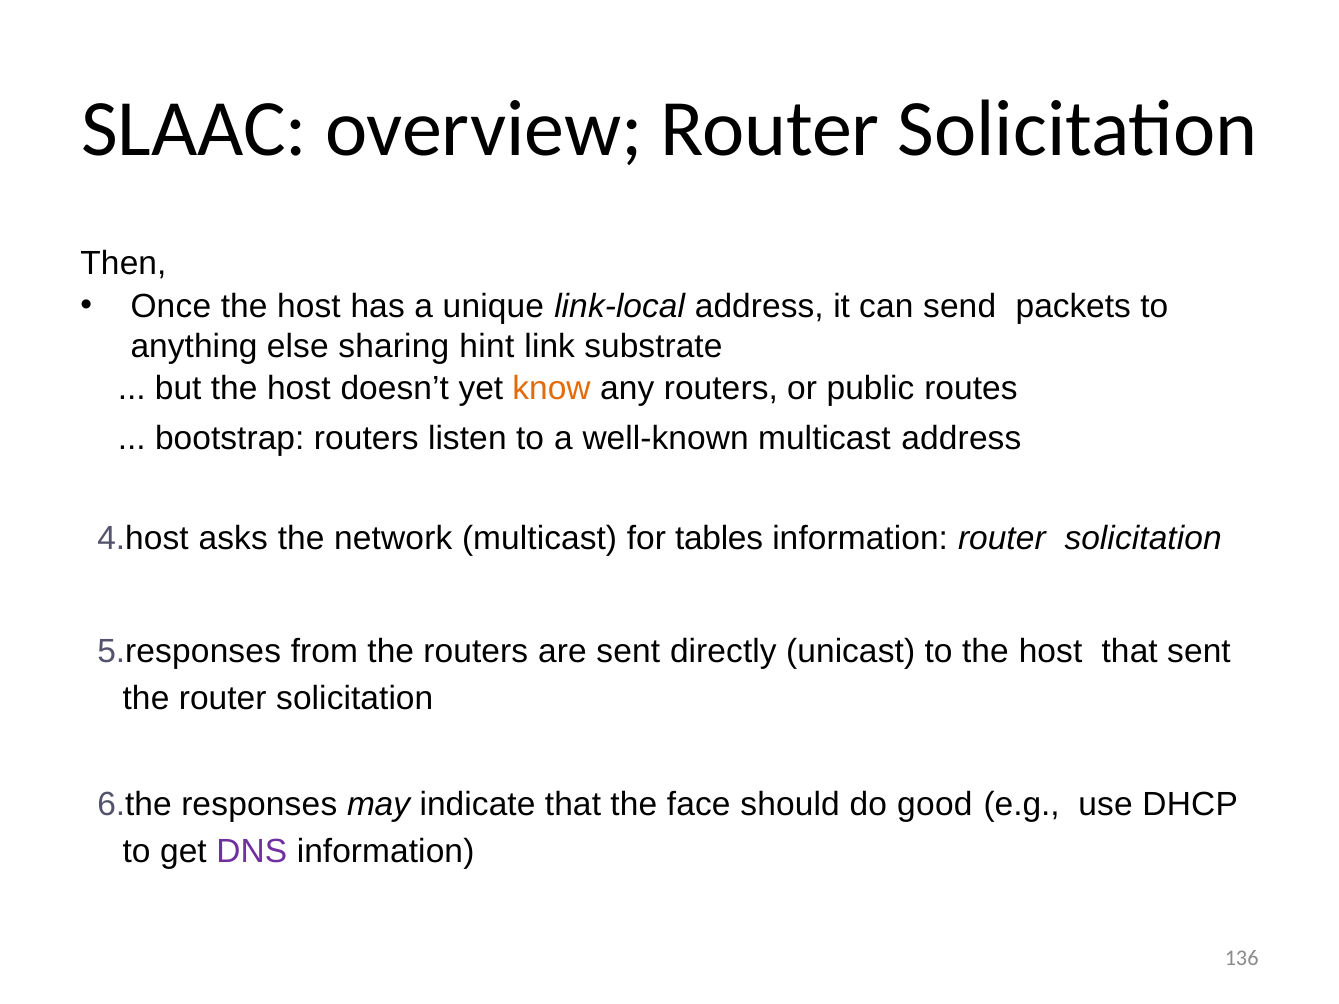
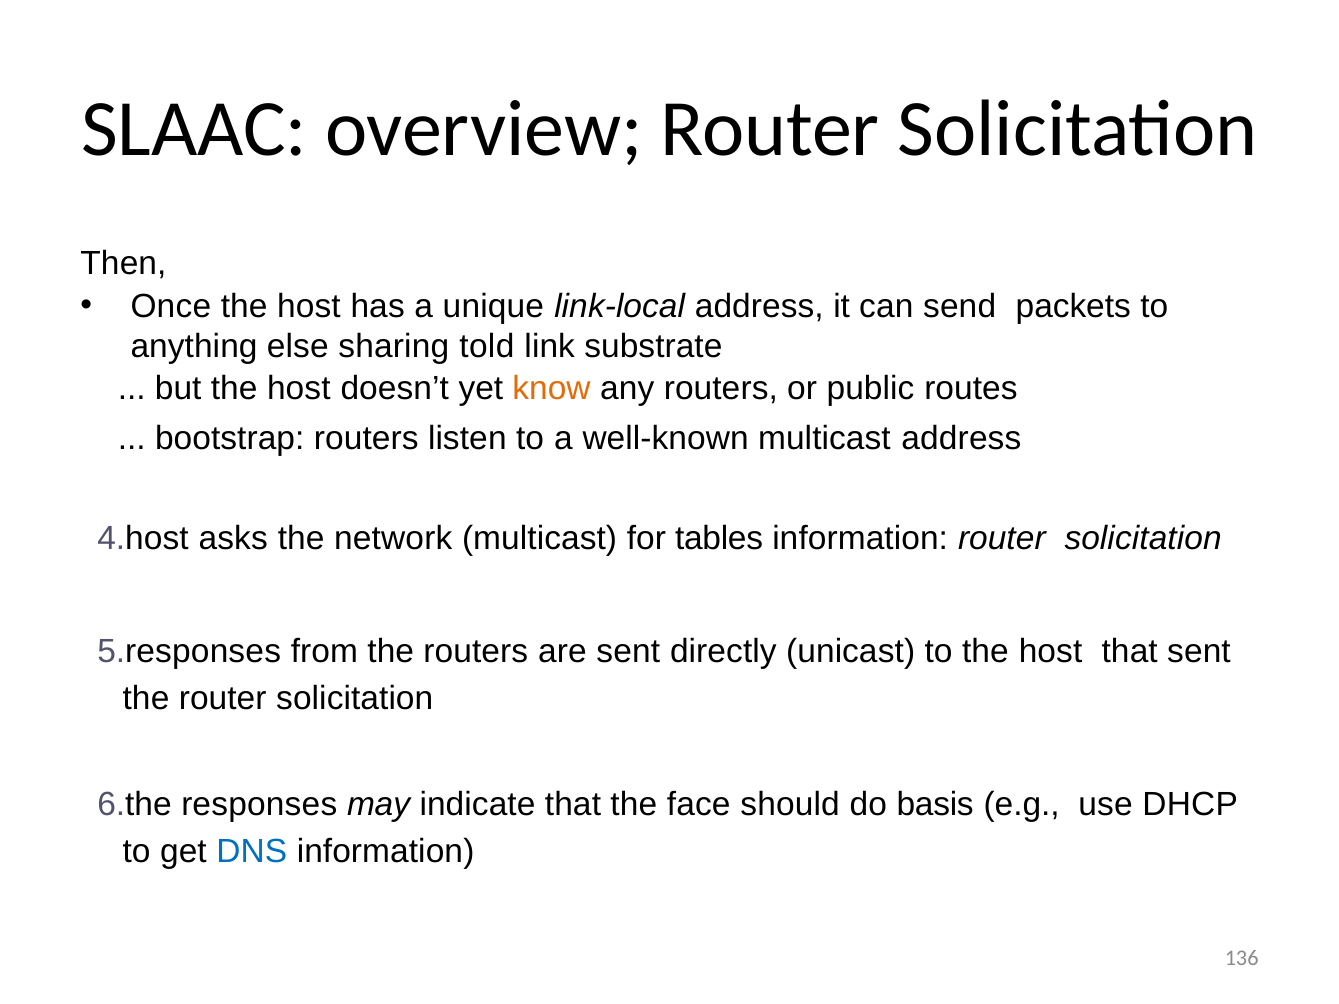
hint: hint -> told (487, 346)
good: good -> basis (935, 804)
DNS colour: purple -> blue (252, 852)
